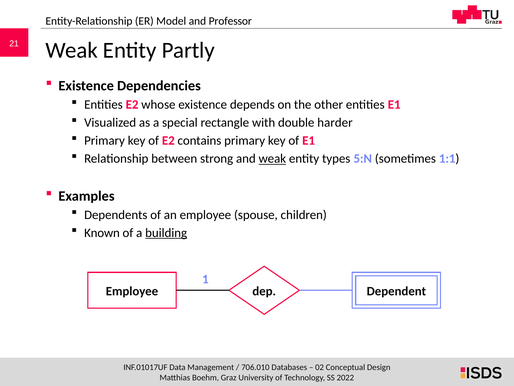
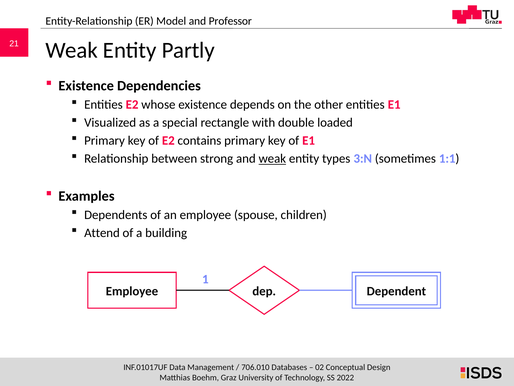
harder: harder -> loaded (335, 123)
5:N: 5:N -> 3:N (363, 159)
Known: Known -> Attend (102, 232)
building underline: present -> none (166, 232)
